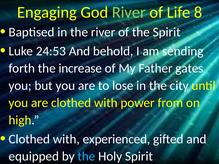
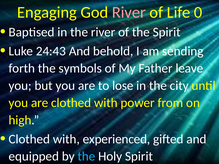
River colour: light green -> pink (129, 12)
8: 8 -> 0 (198, 12)
24:53: 24:53 -> 24:43 (51, 51)
increase: increase -> symbols (80, 68)
gates: gates -> leave (189, 68)
